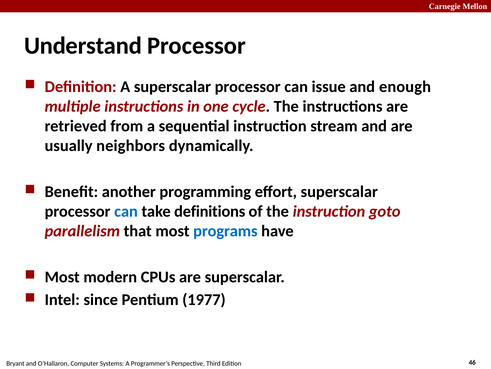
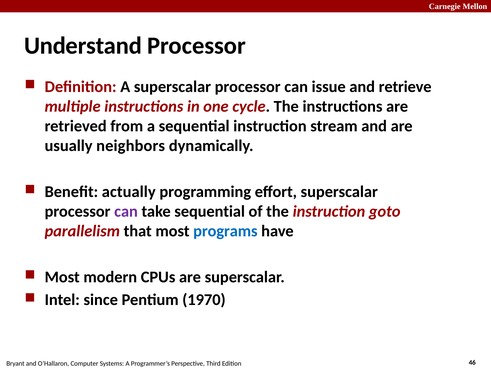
enough: enough -> retrieve (405, 87)
another: another -> actually (129, 191)
can colour: blue -> purple (126, 211)
take definitions: definitions -> sequential (210, 211)
1977: 1977 -> 1970 (204, 299)
